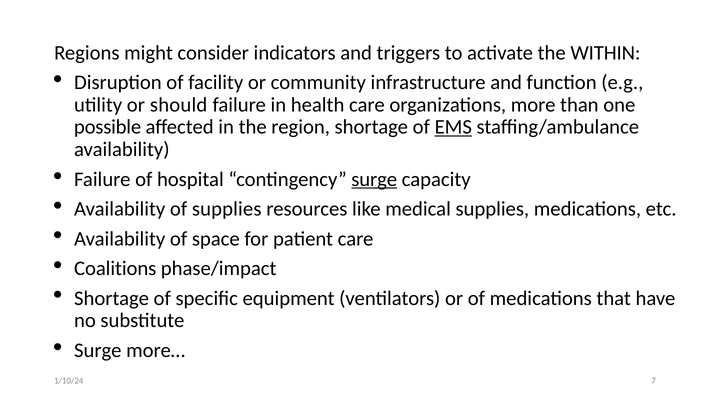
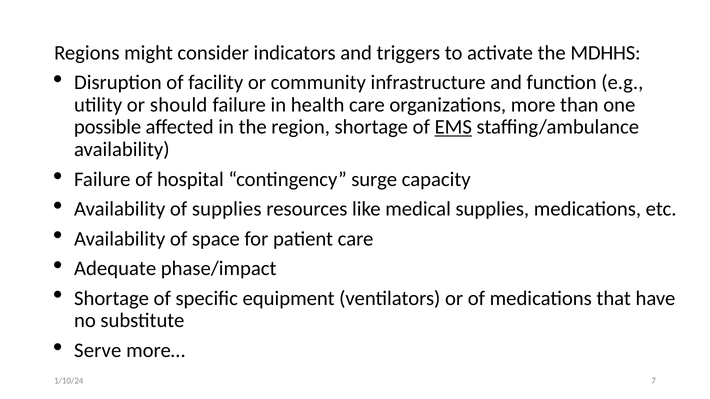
WITHIN: WITHIN -> MDHHS (606, 53)
surge underline: present -> none (374, 179)
Coalitions: Coalitions -> Adequate (115, 269)
Surge: Surge -> Serve (98, 351)
